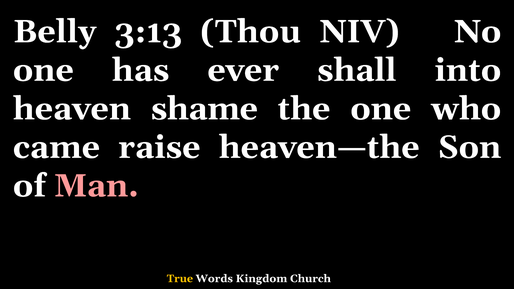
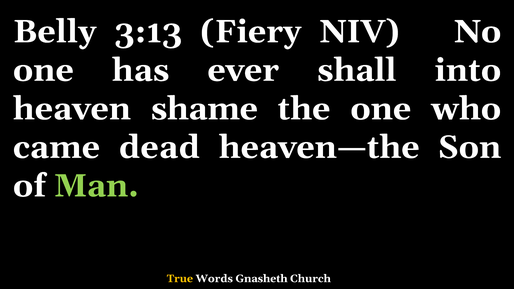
Thou: Thou -> Fiery (251, 32)
raise: raise -> dead (159, 147)
Man colour: pink -> light green (96, 186)
Kingdom: Kingdom -> Gnasheth (262, 279)
